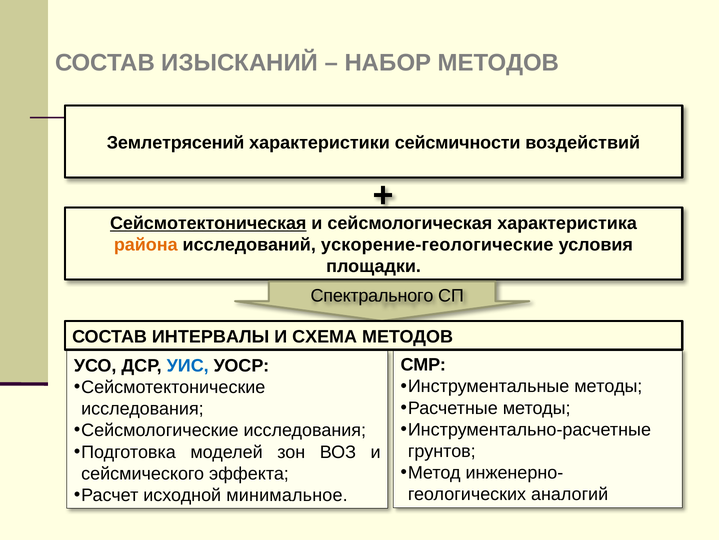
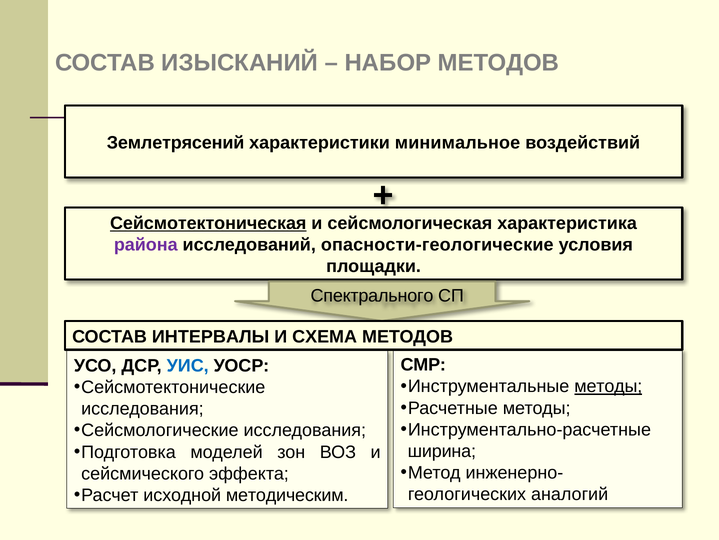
сейсмичности: сейсмичности -> минимальное (458, 143)
района colour: orange -> purple (146, 244)
ускорение-геологические: ускорение-геологические -> опасности-геологические (437, 244)
методы underline: none -> present (608, 386)
грунтов: грунтов -> ширина (442, 451)
минимальное: минимальное -> методическим (287, 495)
